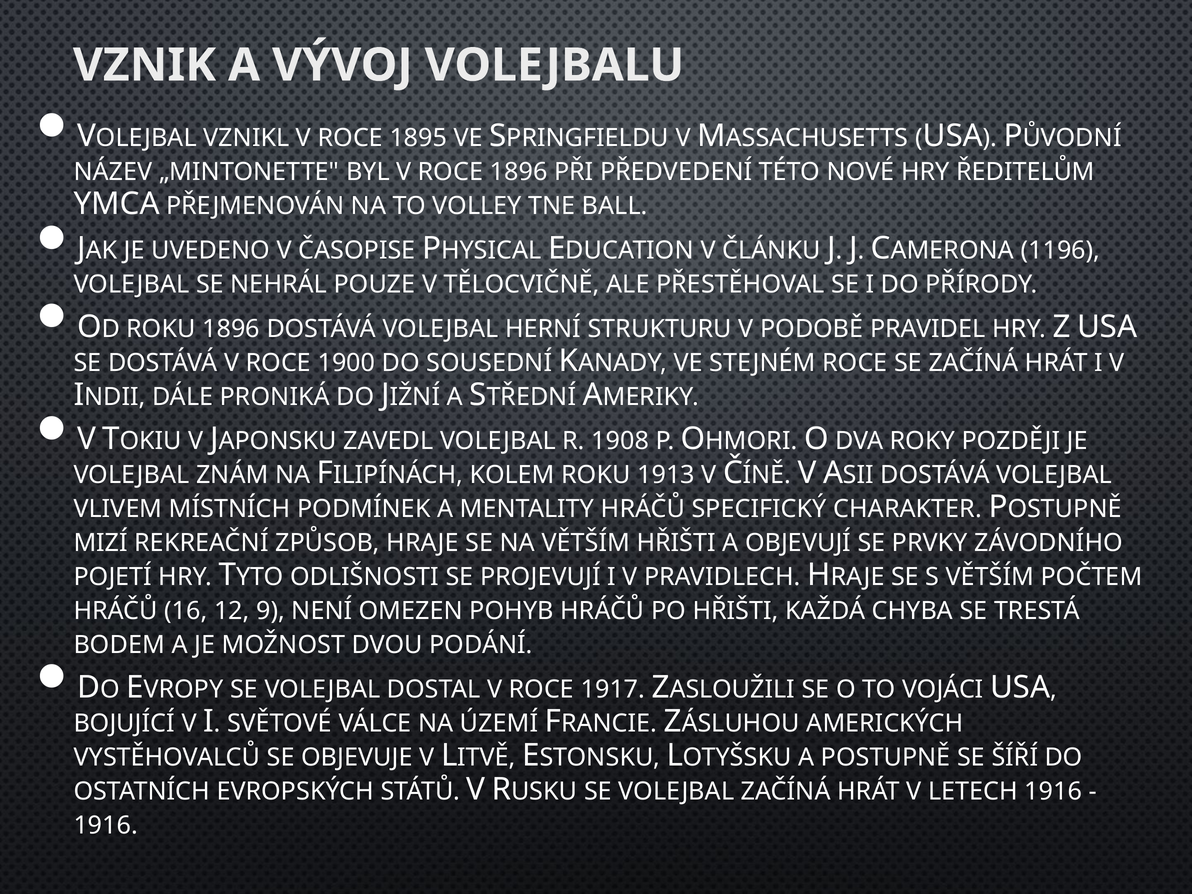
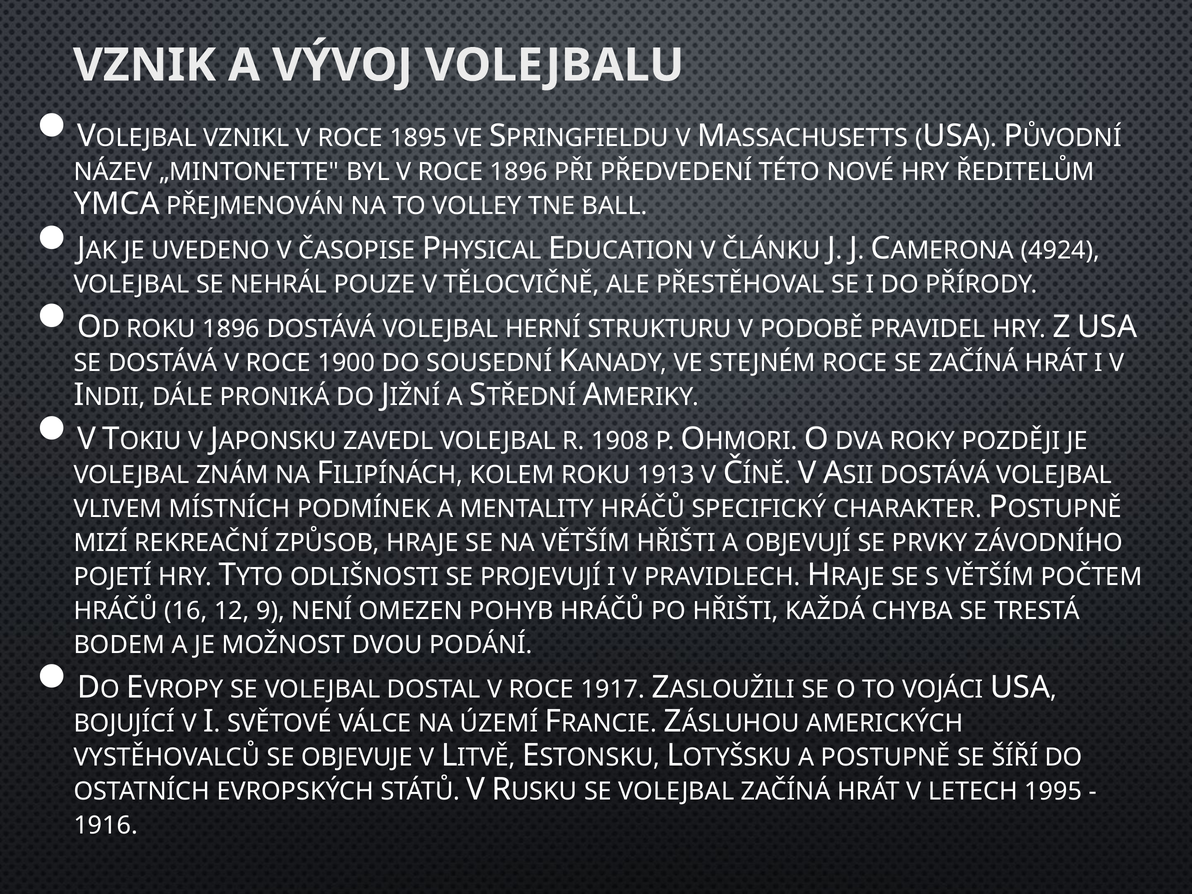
1196: 1196 -> 4924 (1060, 250)
LETECH 1916: 1916 -> 1995 (1053, 791)
